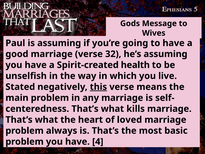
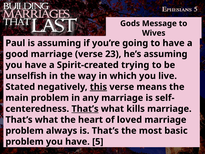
32: 32 -> 23 (113, 54)
health: health -> trying (135, 65)
That’s underline: none -> present (85, 109)
4: 4 -> 5 (98, 141)
